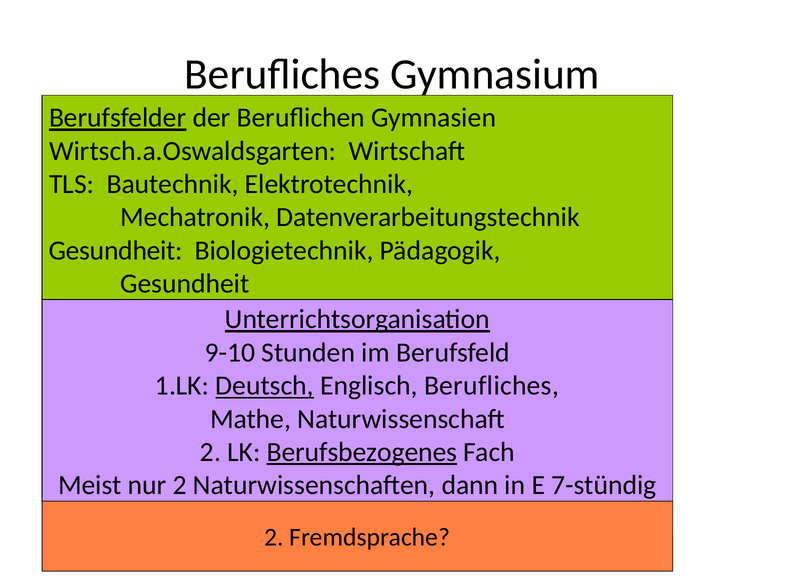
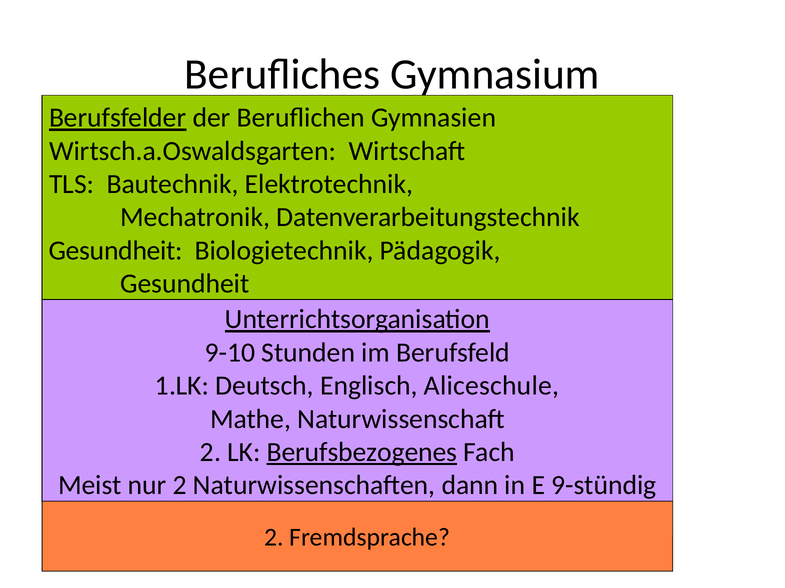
Deutsch underline: present -> none (265, 386)
Englisch Berufliches: Berufliches -> Aliceschule (492, 386)
7-stündig: 7-stündig -> 9-stündig (604, 486)
